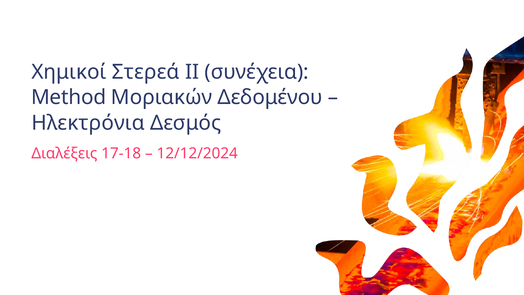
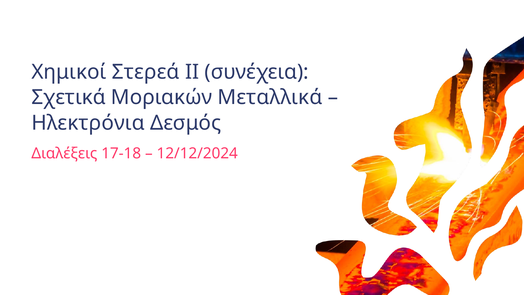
Method: Method -> Σχετικά (69, 97)
Δεδομένου: Δεδομένου -> Μεταλλικά (270, 97)
